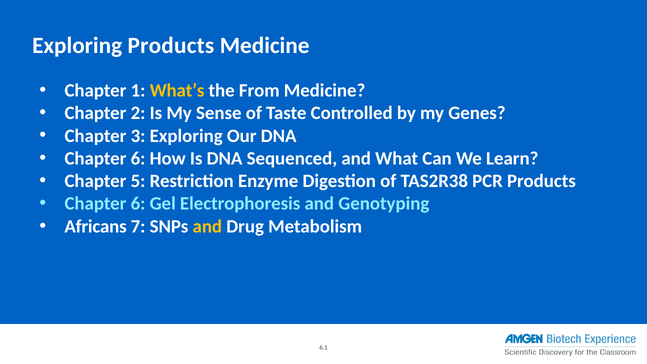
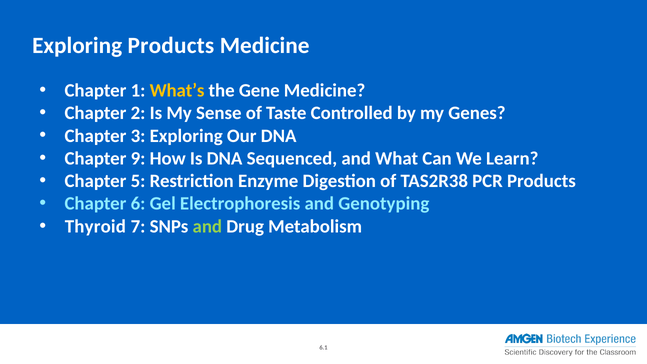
From: From -> Gene (259, 90)
6: 6 -> 9 (138, 158)
Africans: Africans -> Thyroid (95, 226)
and colour: yellow -> light green (207, 226)
